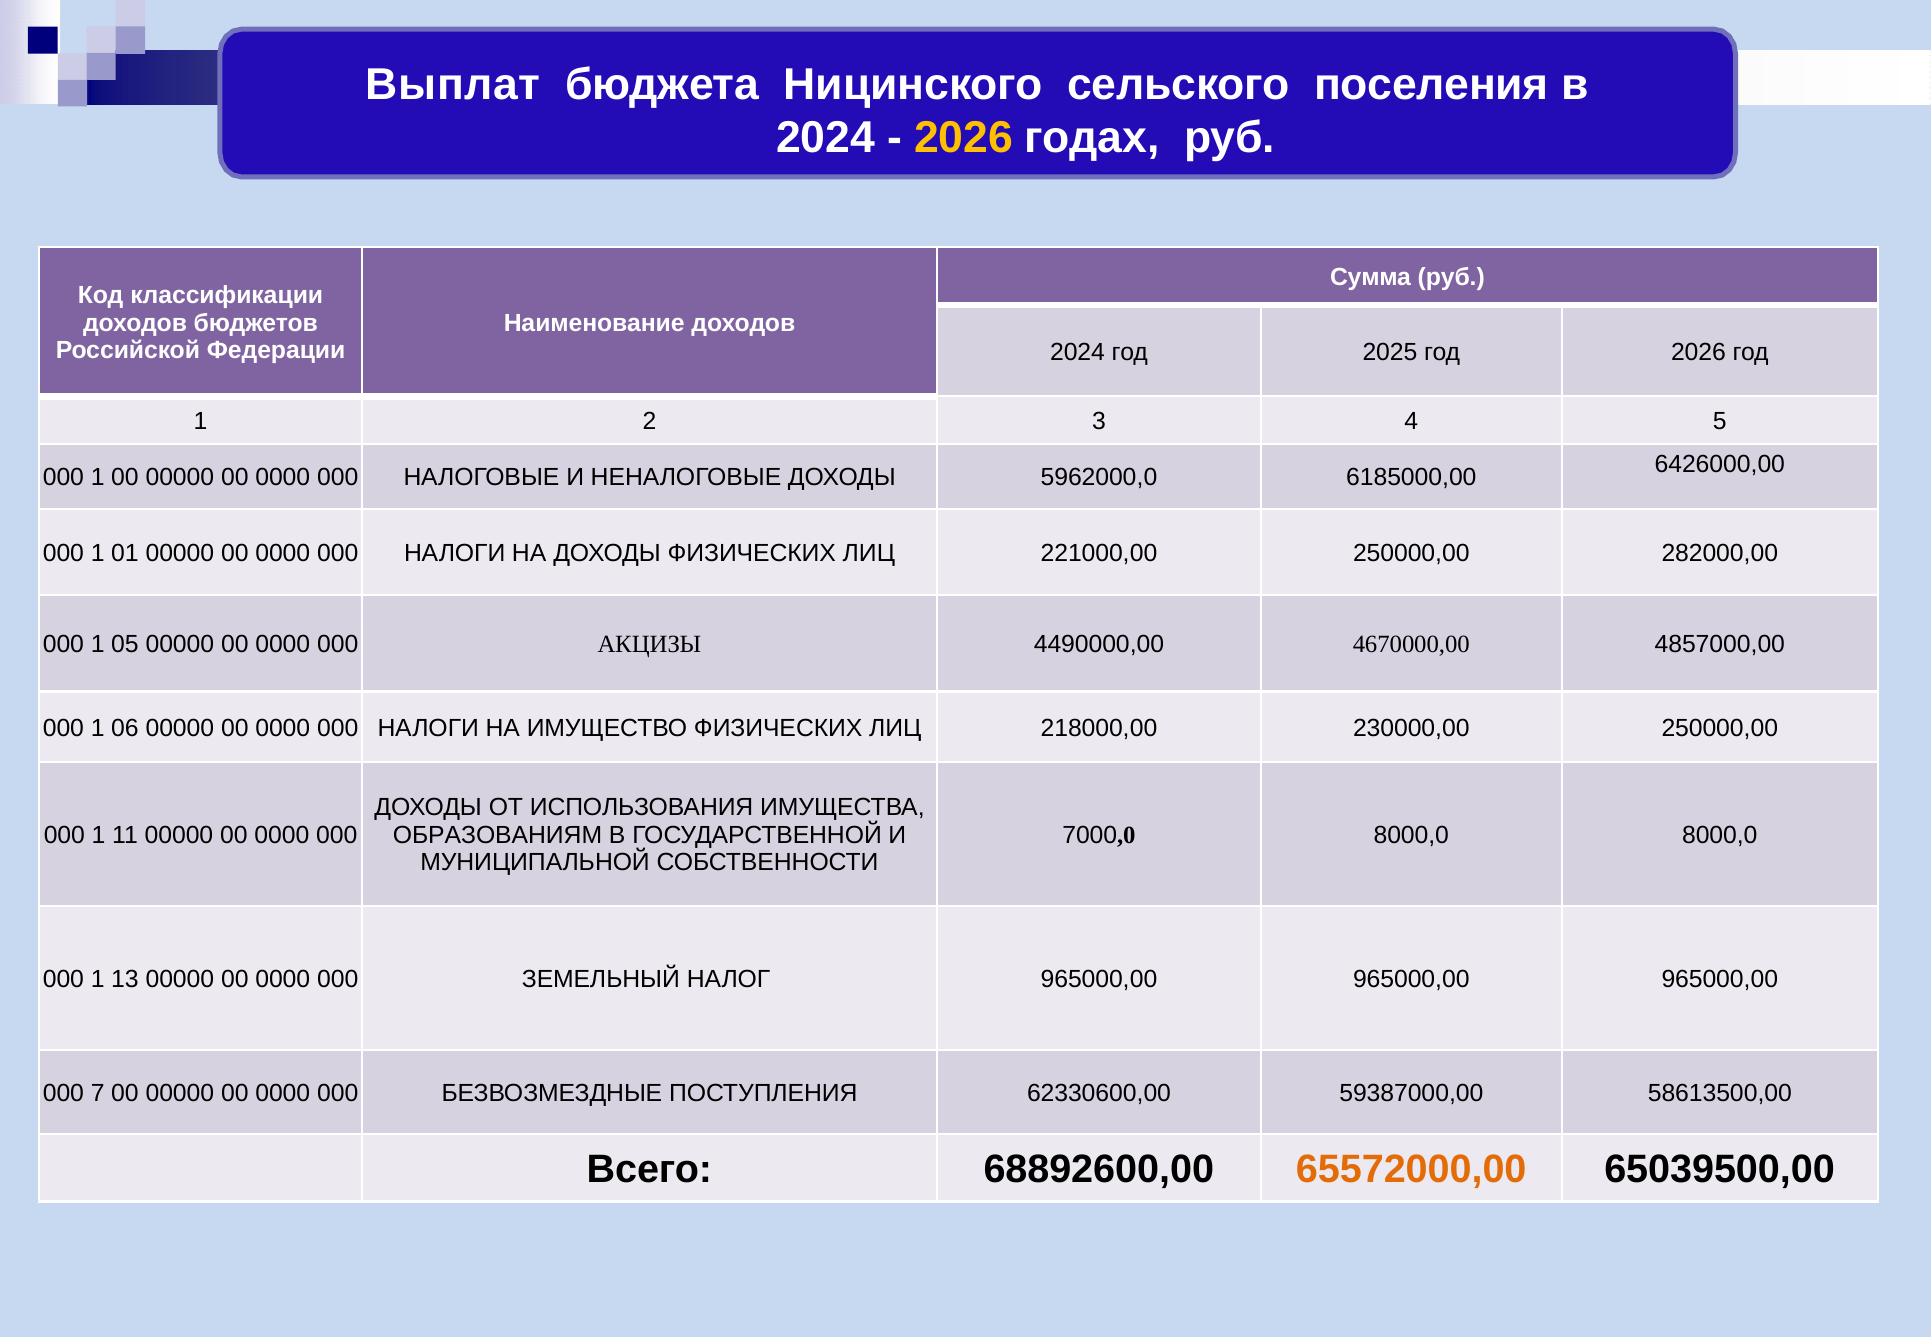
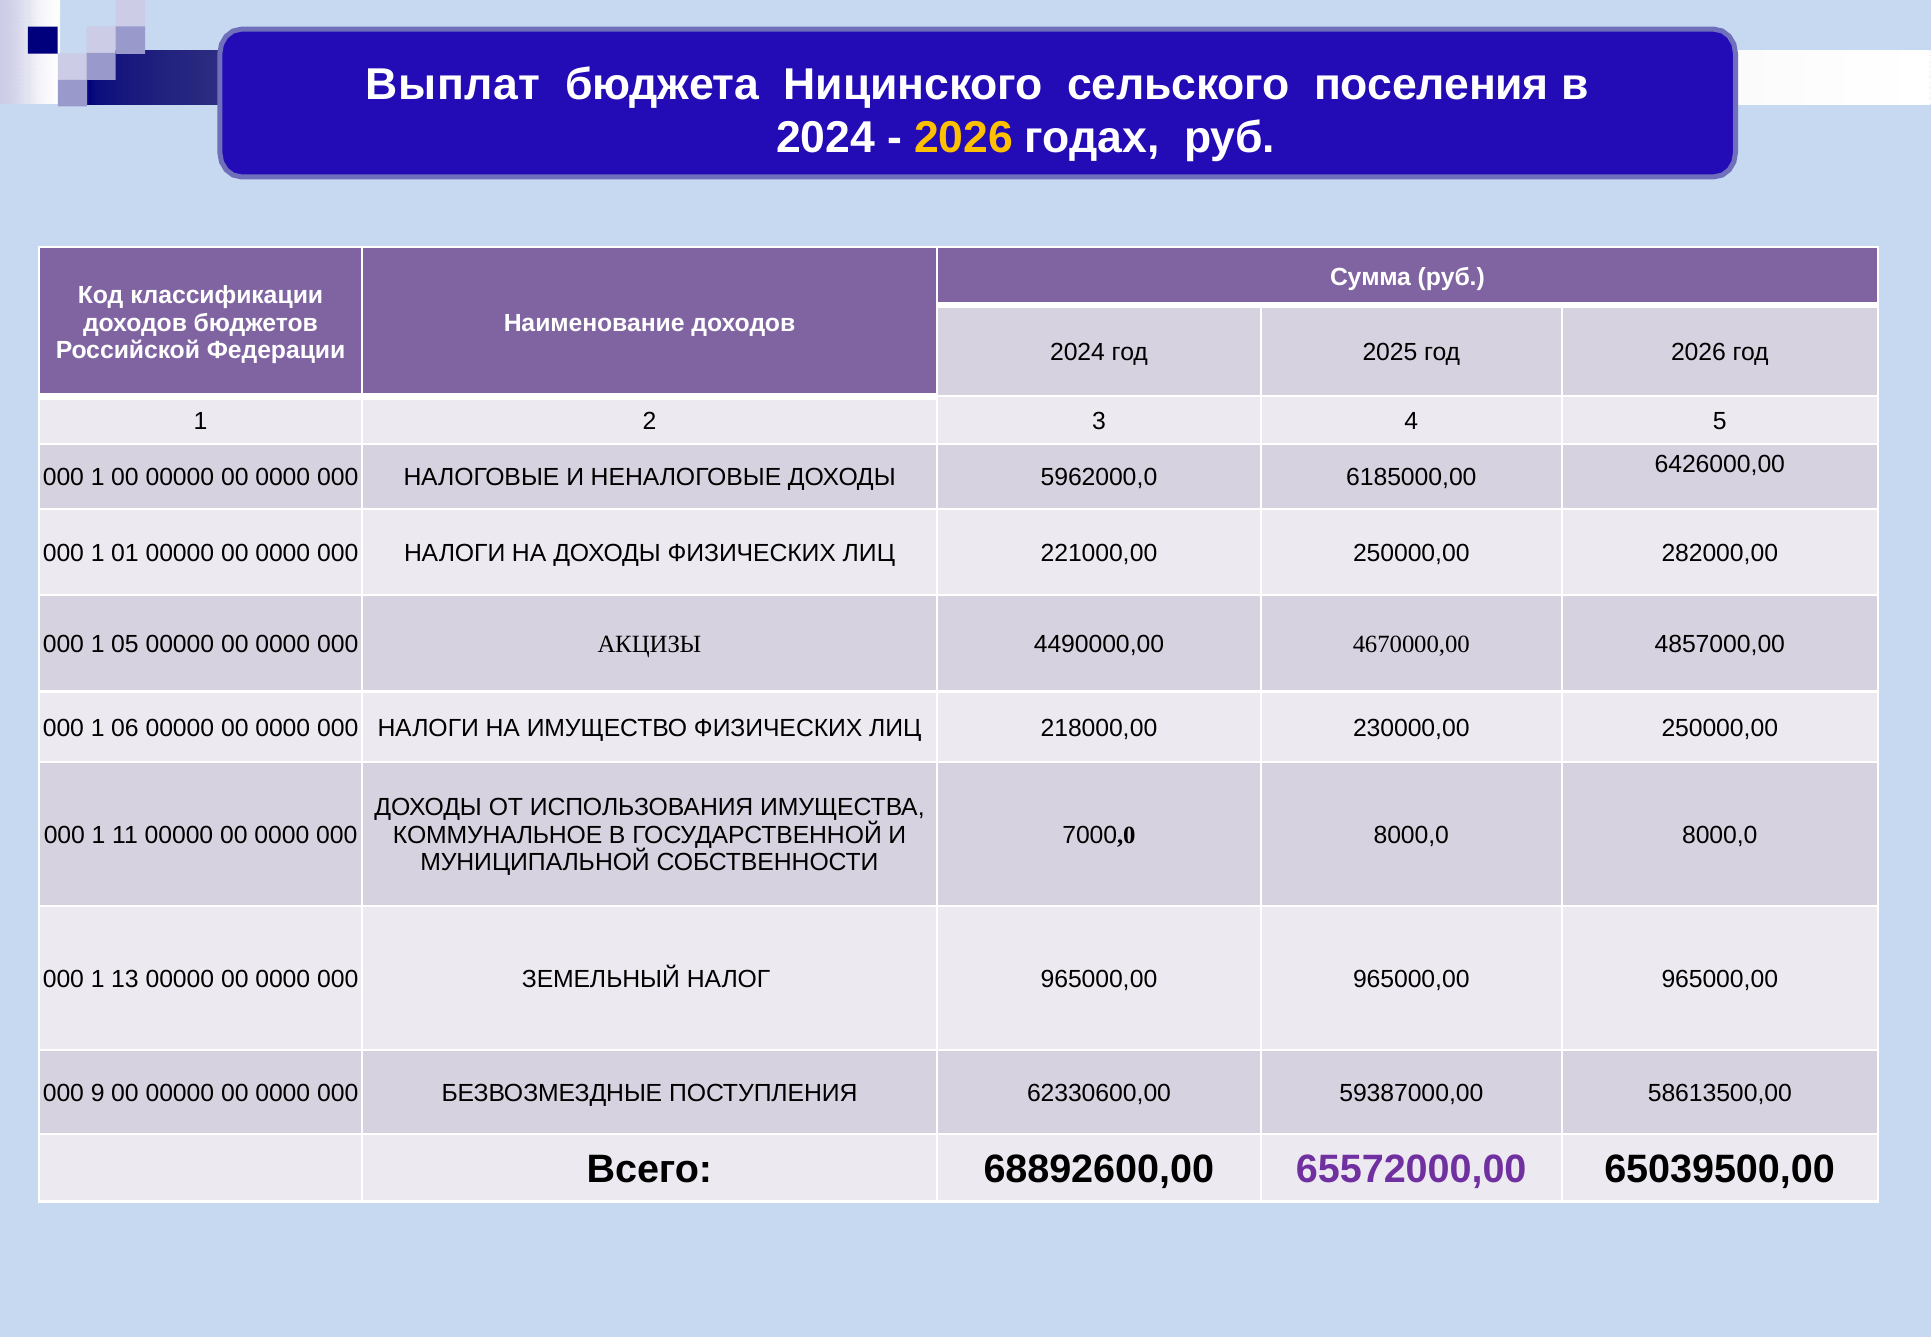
ОБРАЗОВАНИЯМ: ОБРАЗОВАНИЯМ -> КОММУНАЛЬНОЕ (498, 835)
7: 7 -> 9 (98, 1093)
65572000,00 colour: orange -> purple (1411, 1169)
